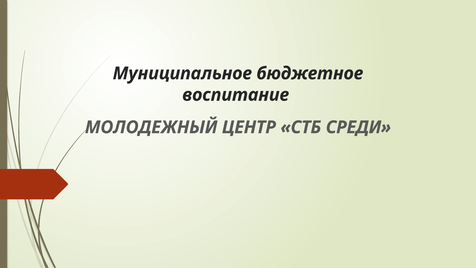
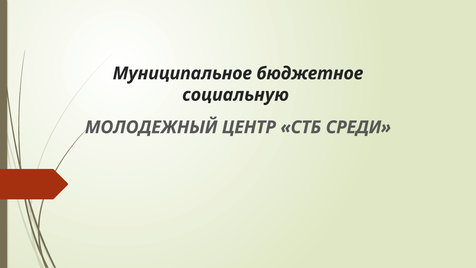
воспитание: воспитание -> социальную (236, 95)
